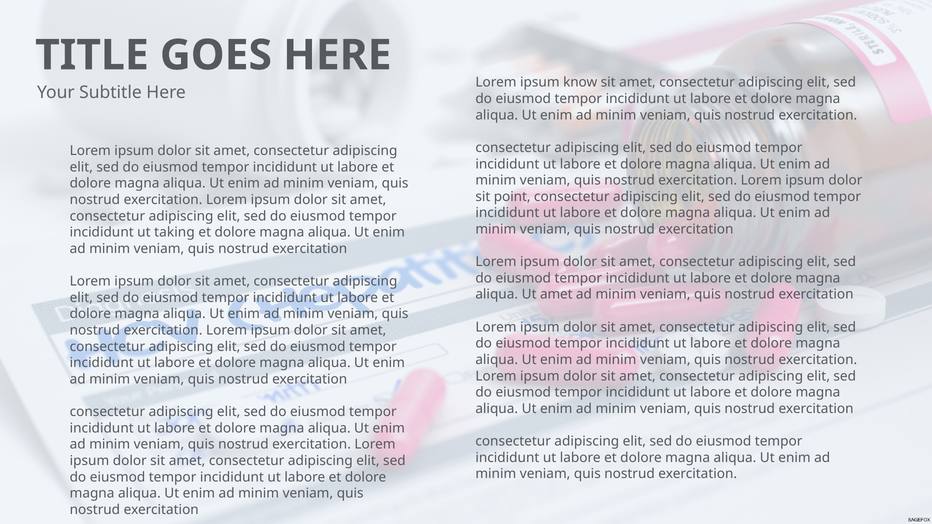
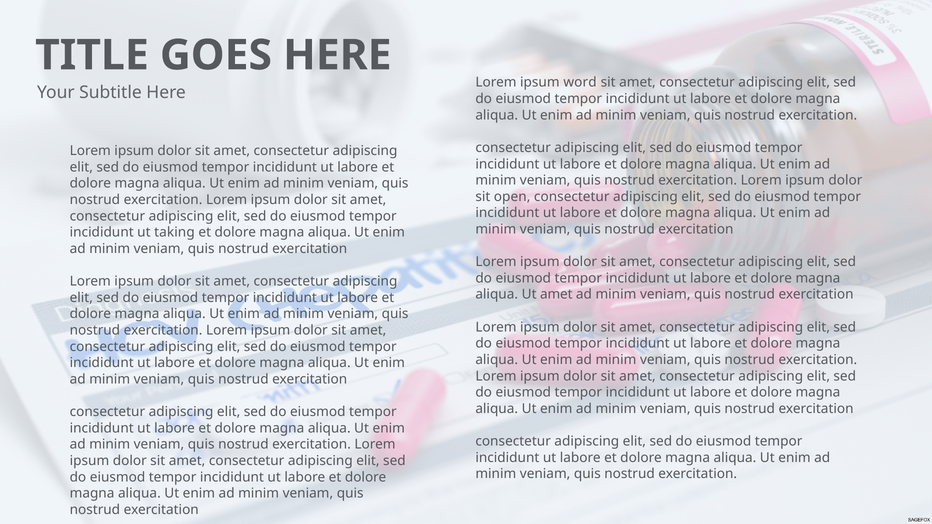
know: know -> word (580, 83)
point: point -> open (512, 197)
